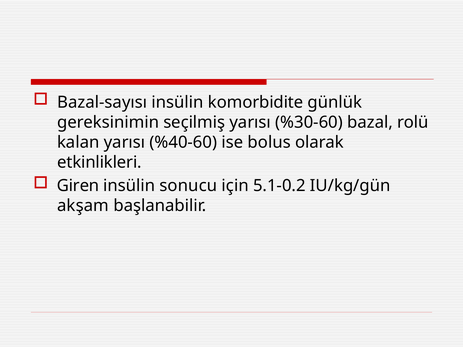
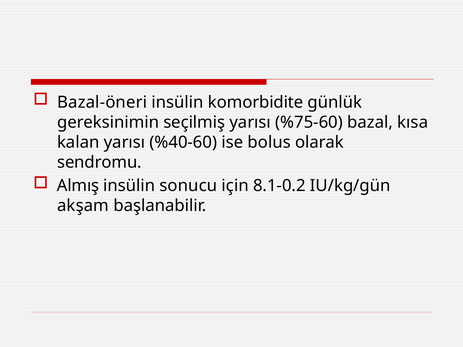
Bazal-sayısı: Bazal-sayısı -> Bazal-öneri (102, 102)
%30-60: %30-60 -> %75-60 (309, 122)
rolü: rolü -> kısa (413, 122)
etkinlikleri: etkinlikleri -> sendromu (99, 162)
Giren: Giren -> Almış (78, 186)
5.1-0.2: 5.1-0.2 -> 8.1-0.2 (279, 186)
